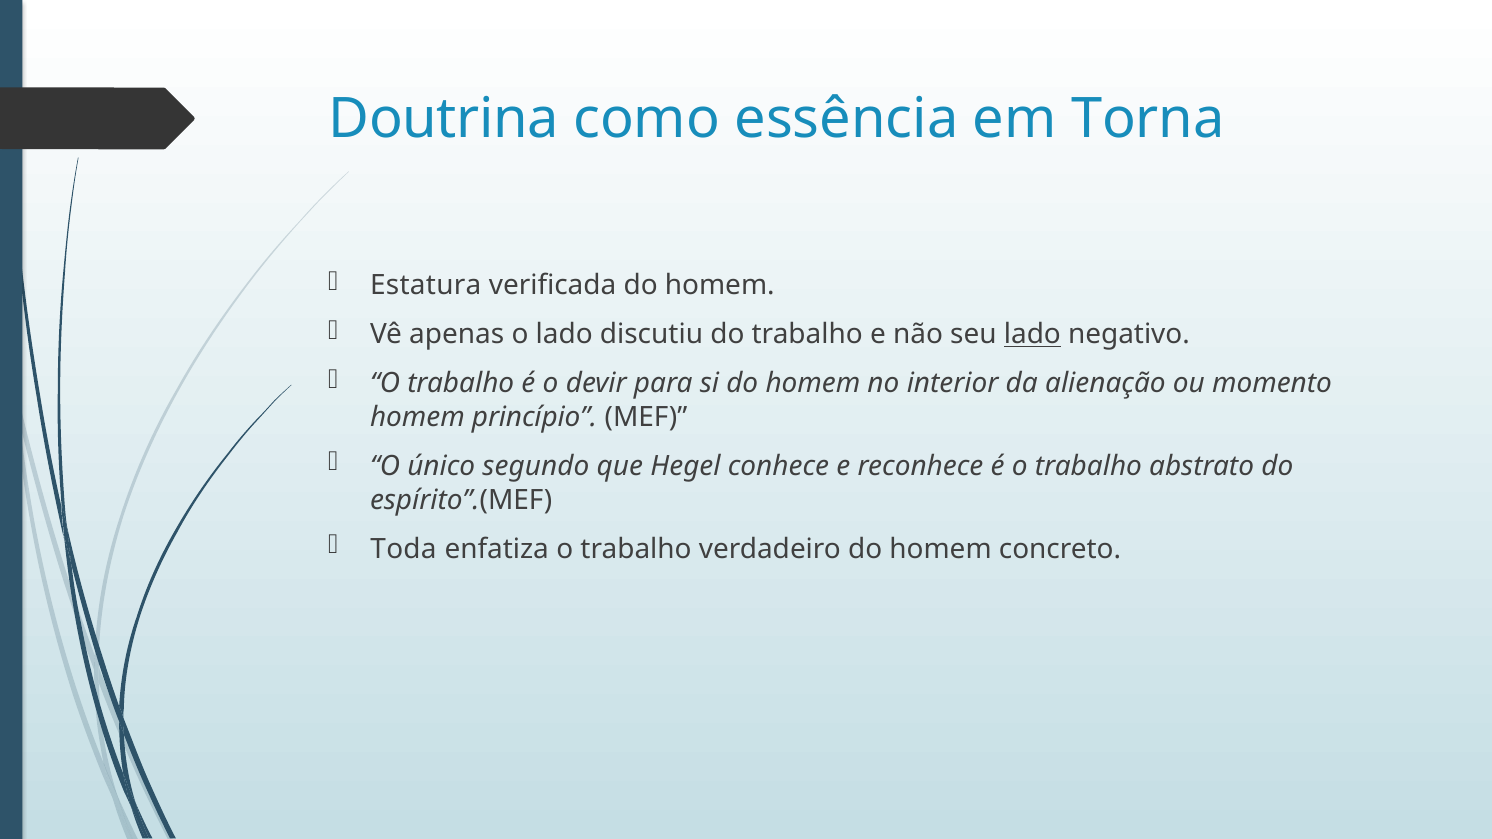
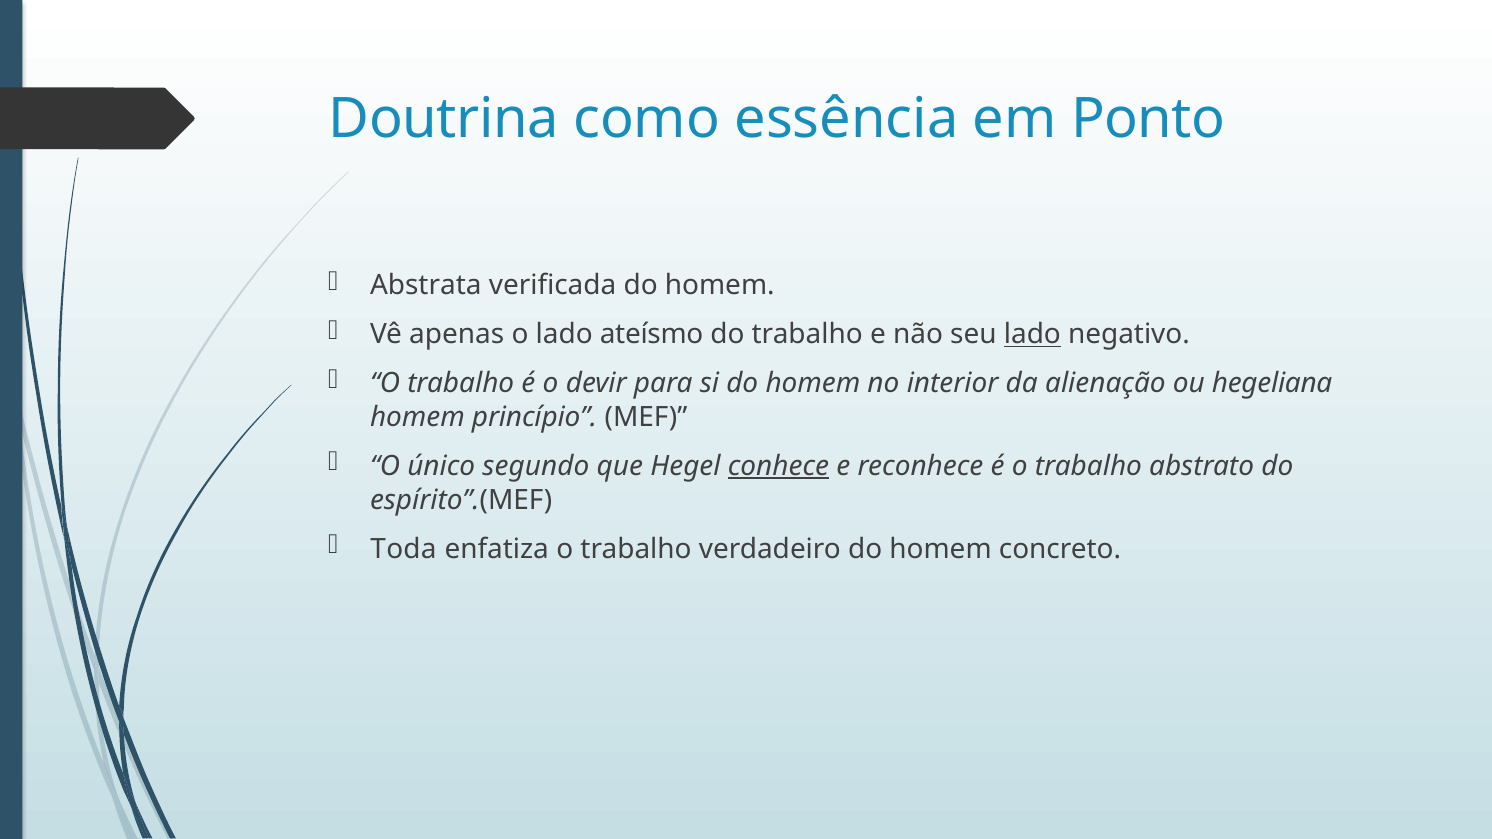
Torna: Torna -> Ponto (1148, 119)
Estatura: Estatura -> Abstrata (426, 285)
discutiu: discutiu -> ateísmo (652, 335)
momento: momento -> hegeliana (1272, 384)
conhece underline: none -> present (778, 466)
